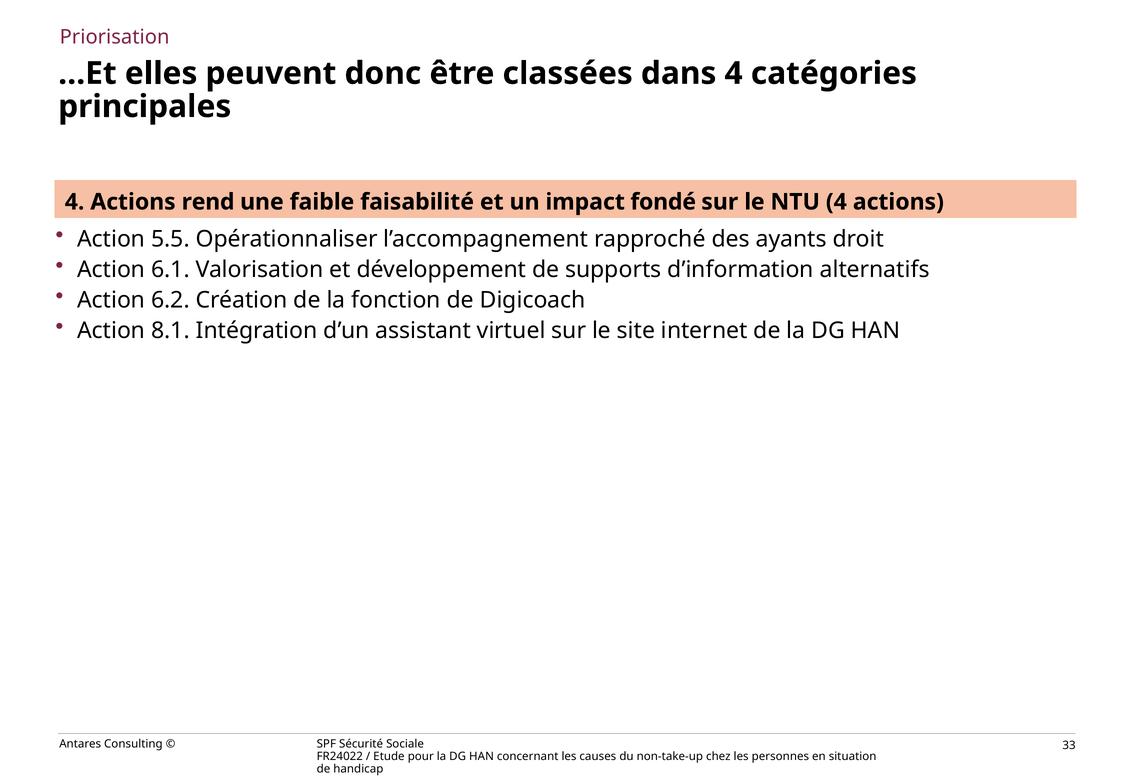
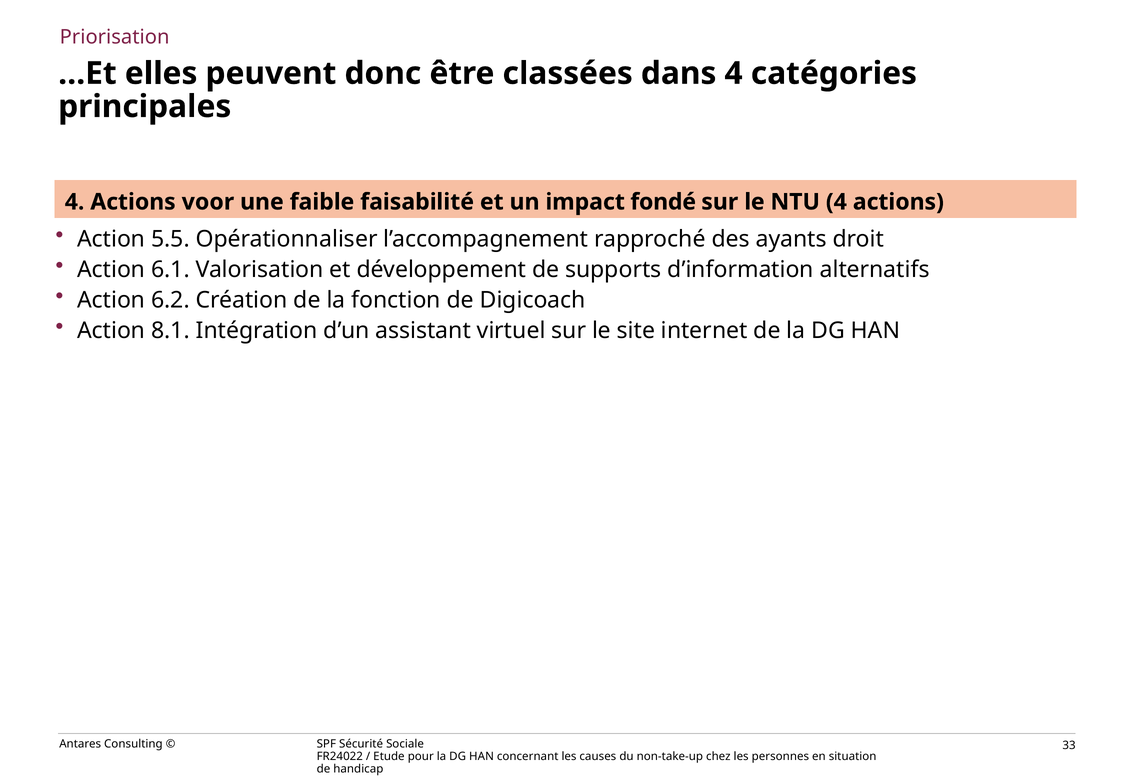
rend: rend -> voor (208, 202)
